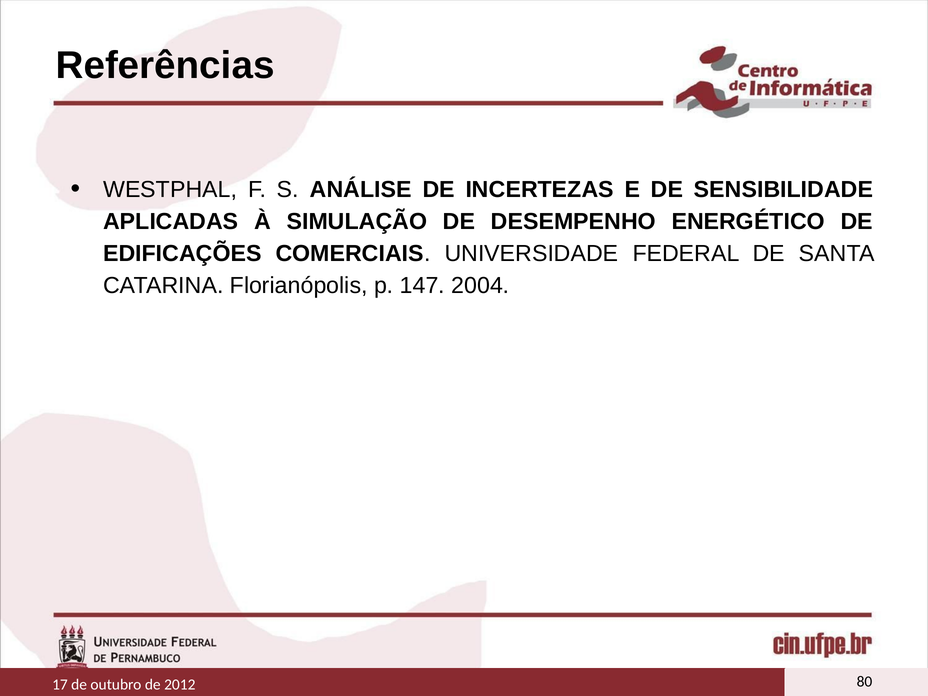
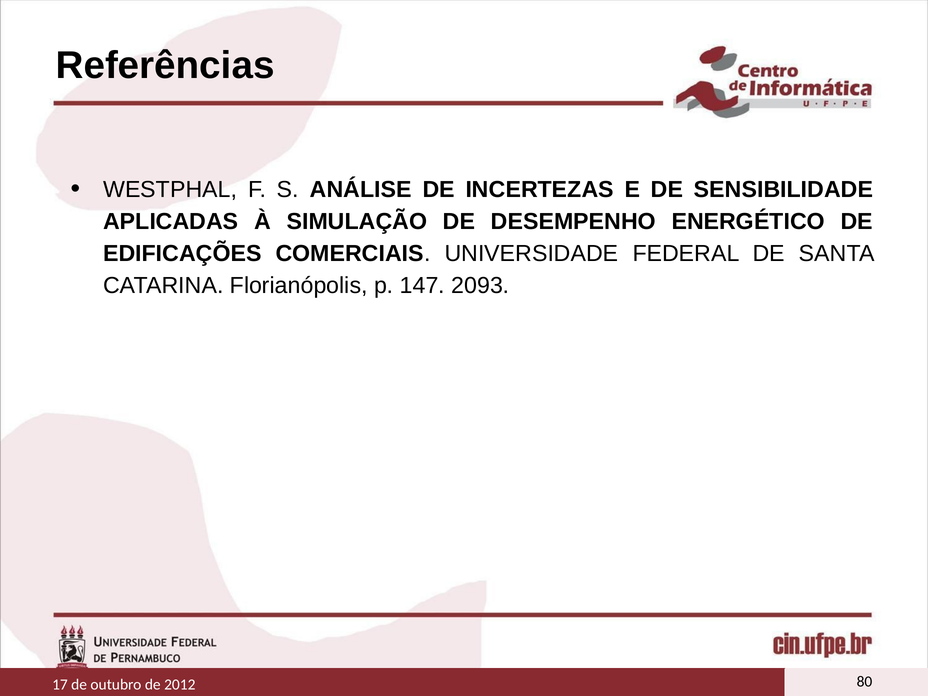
2004: 2004 -> 2093 (480, 286)
